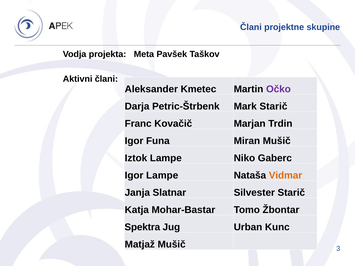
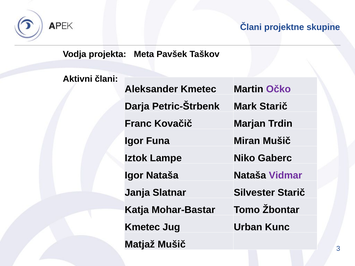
Igor Lampe: Lampe -> Nataša (162, 175)
Vidmar colour: orange -> purple (286, 175)
Spektra: Spektra -> Kmetec (142, 227)
